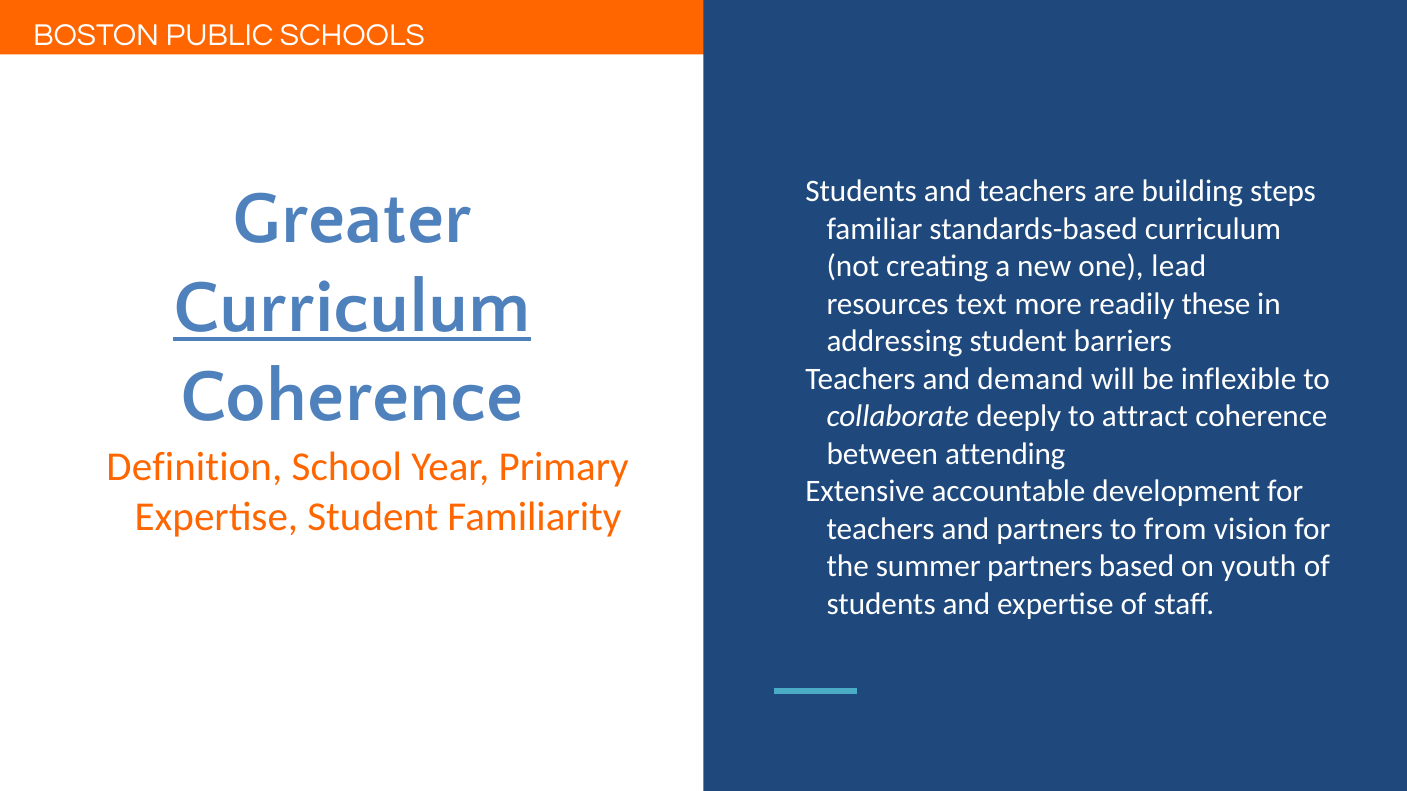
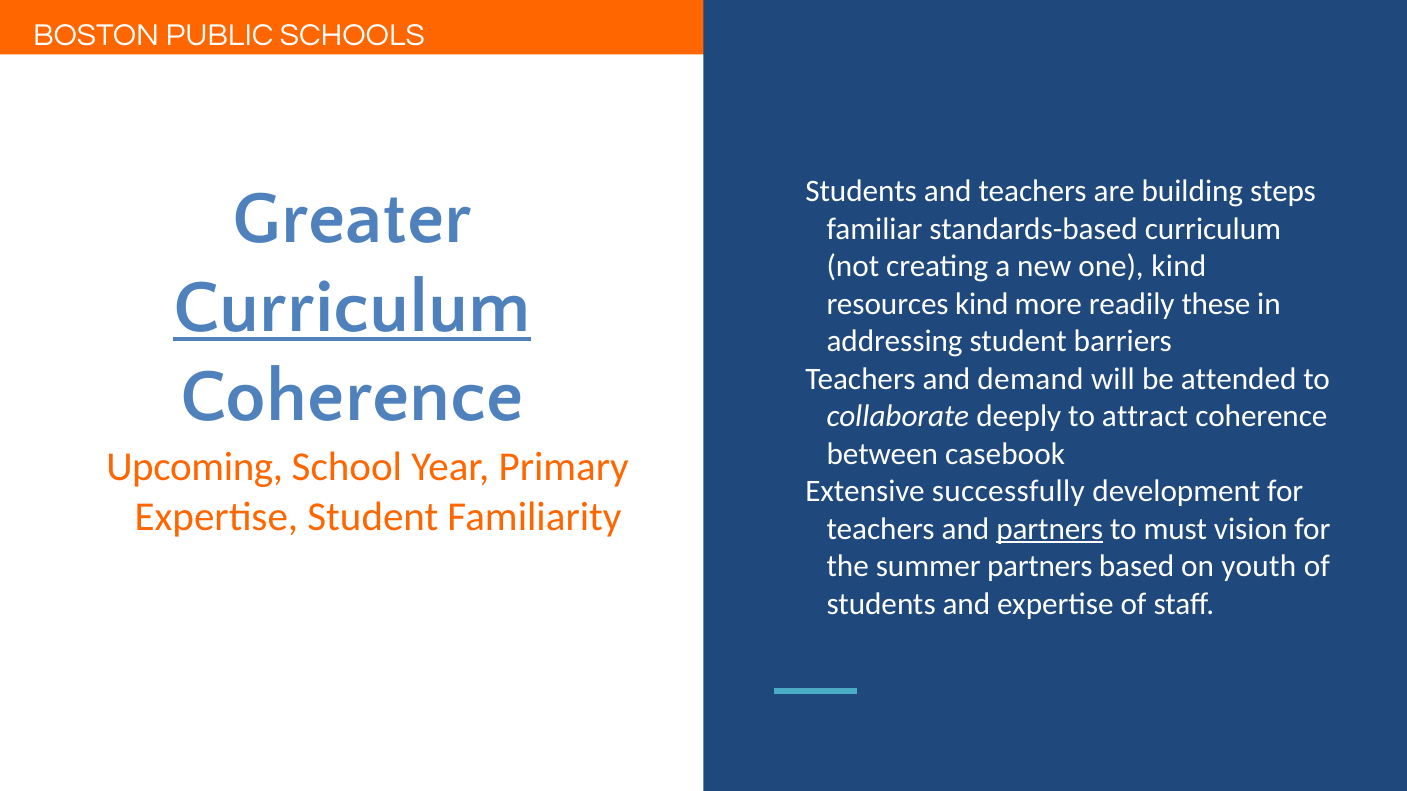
one lead: lead -> kind (1179, 267)
resources text: text -> kind (982, 304)
inflexible: inflexible -> attended (1239, 379)
attending: attending -> casebook (1005, 454)
Definition: Definition -> Upcoming (195, 468)
accountable: accountable -> successfully (1008, 492)
partners underline: none -> present (1050, 529)
from: from -> must (1175, 529)
